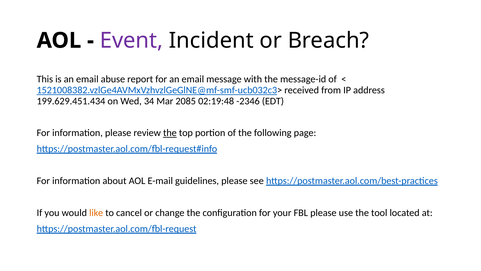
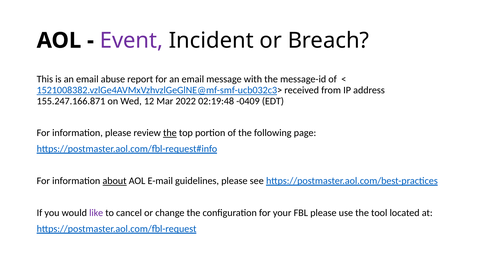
199.629.451.434: 199.629.451.434 -> 155.247.166.871 (71, 101)
34: 34 -> 12 (149, 101)
2085: 2085 -> 2022 (186, 101)
-2346: -2346 -> -0409 (248, 101)
about underline: none -> present (115, 181)
like colour: orange -> purple (96, 212)
